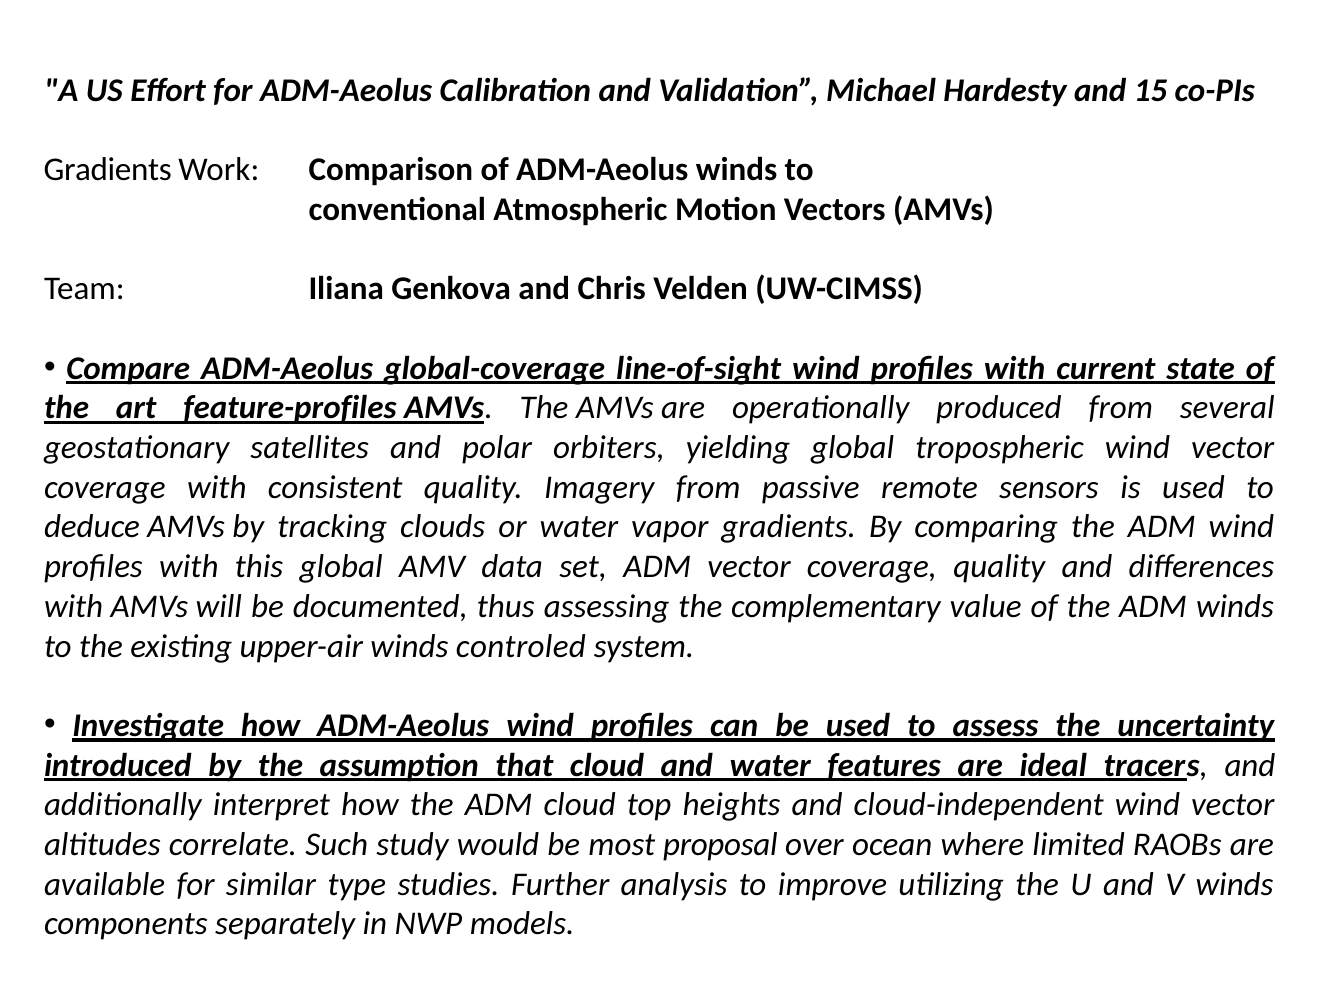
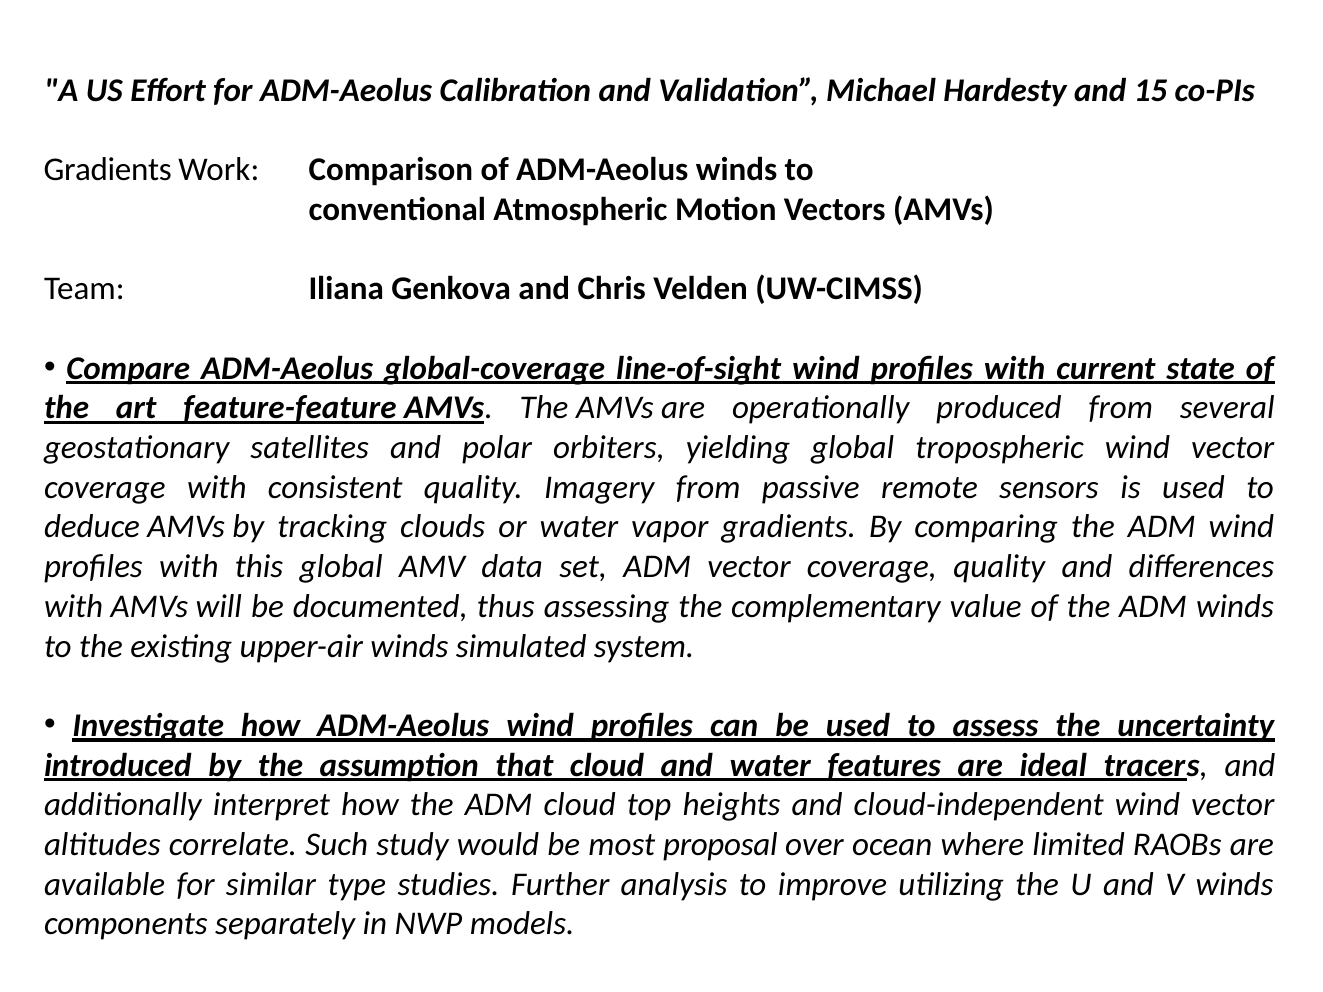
feature-profiles: feature-profiles -> feature-feature (290, 408)
controled: controled -> simulated (521, 646)
